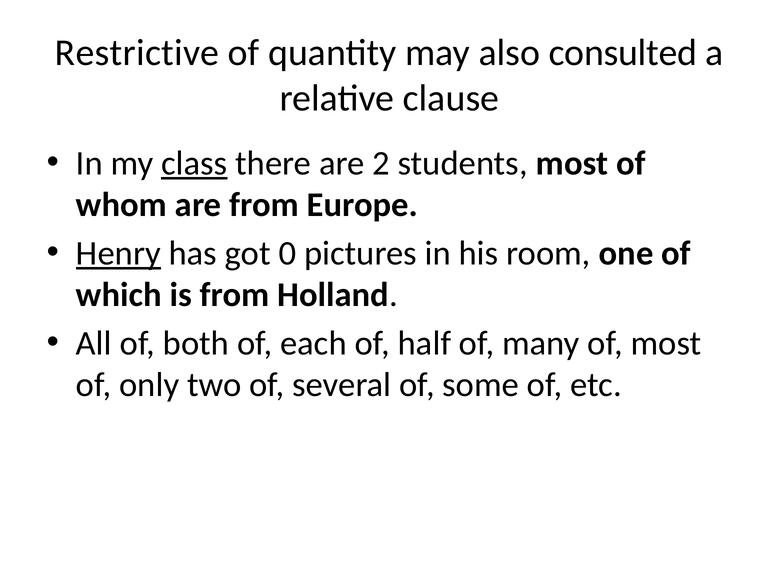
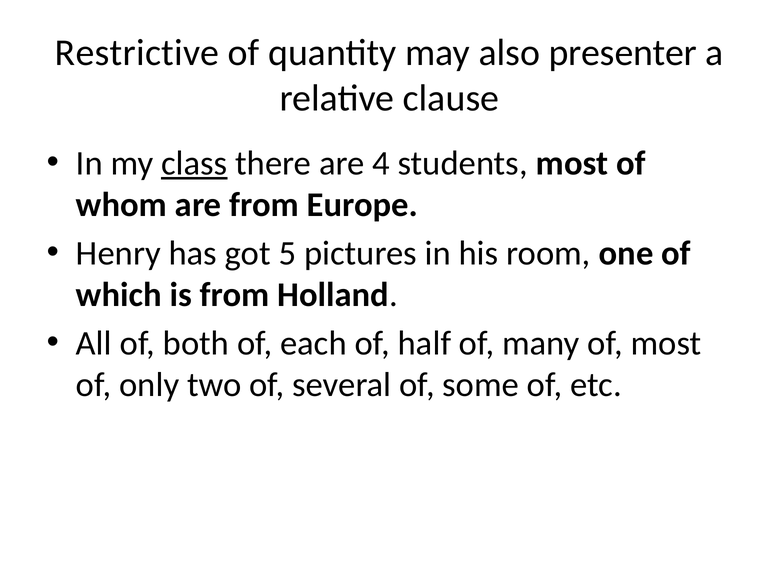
consulted: consulted -> presenter (623, 53)
2: 2 -> 4 (381, 163)
Henry underline: present -> none (118, 253)
0: 0 -> 5 (287, 253)
